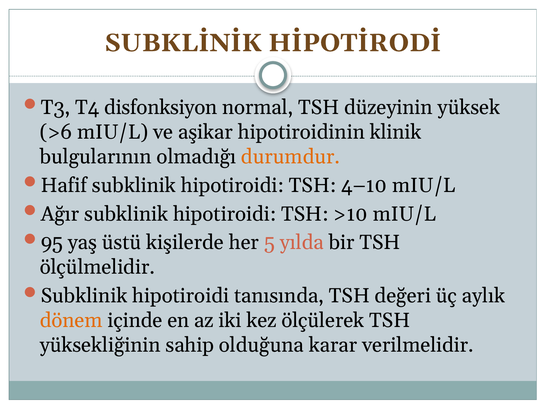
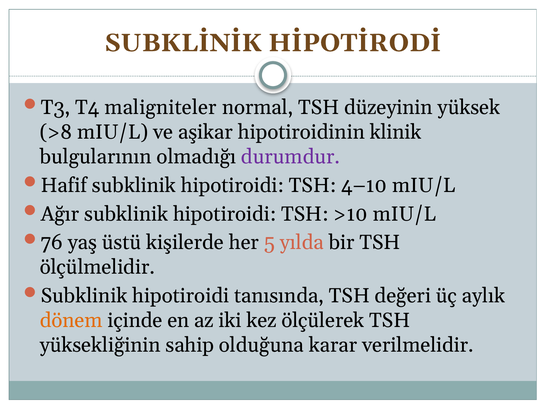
disfonksiyon: disfonksiyon -> maligniteler (161, 108)
>6: >6 -> >8 (56, 132)
durumdur colour: orange -> purple (291, 157)
95: 95 -> 76 (52, 243)
